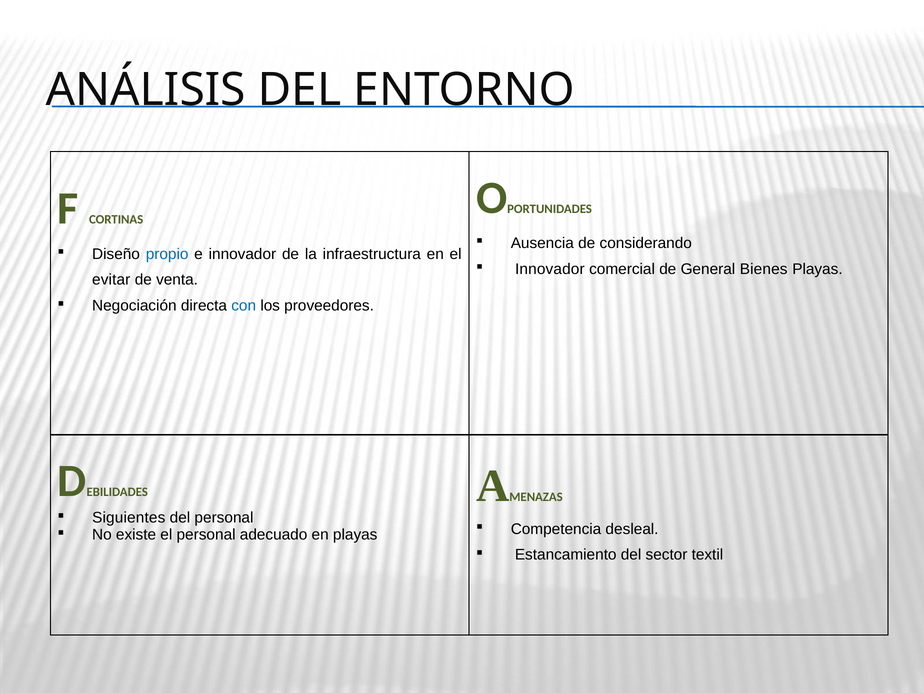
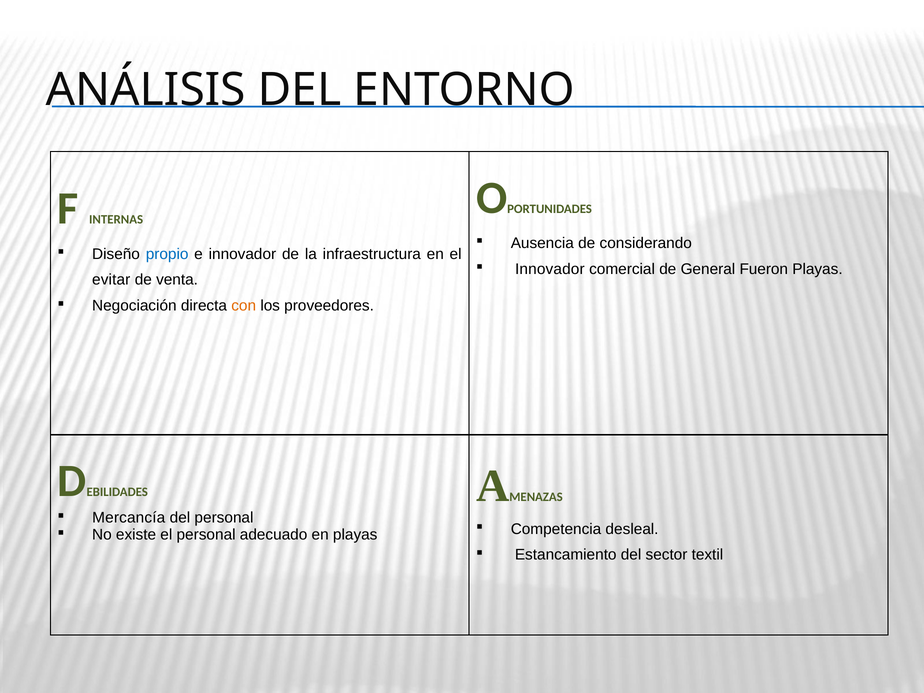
CORTINAS: CORTINAS -> INTERNAS (116, 220)
Bienes: Bienes -> Fueron (764, 269)
con colour: blue -> orange (244, 306)
Siguientes: Siguientes -> Mercancía (129, 518)
